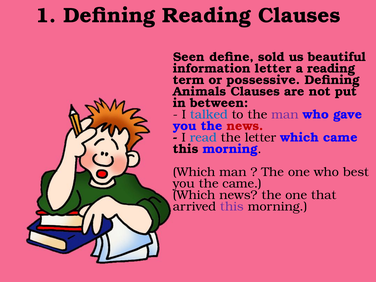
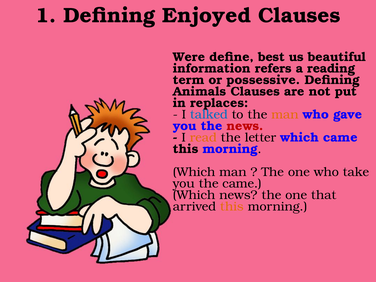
Defining Reading: Reading -> Enjoyed (207, 16)
Seen: Seen -> Were (189, 57)
sold: sold -> best (271, 57)
information letter: letter -> refers (273, 69)
between: between -> replaces (219, 103)
man colour: purple -> orange (285, 115)
read colour: blue -> orange (203, 137)
best: best -> take (356, 172)
this colour: purple -> orange (232, 206)
